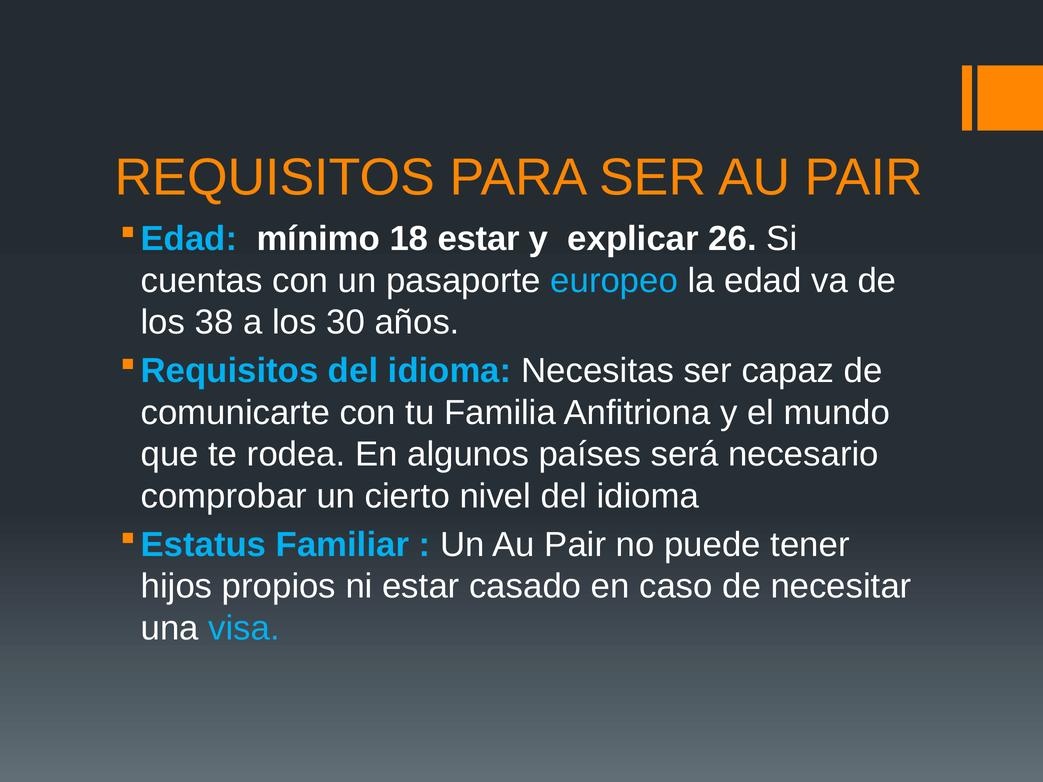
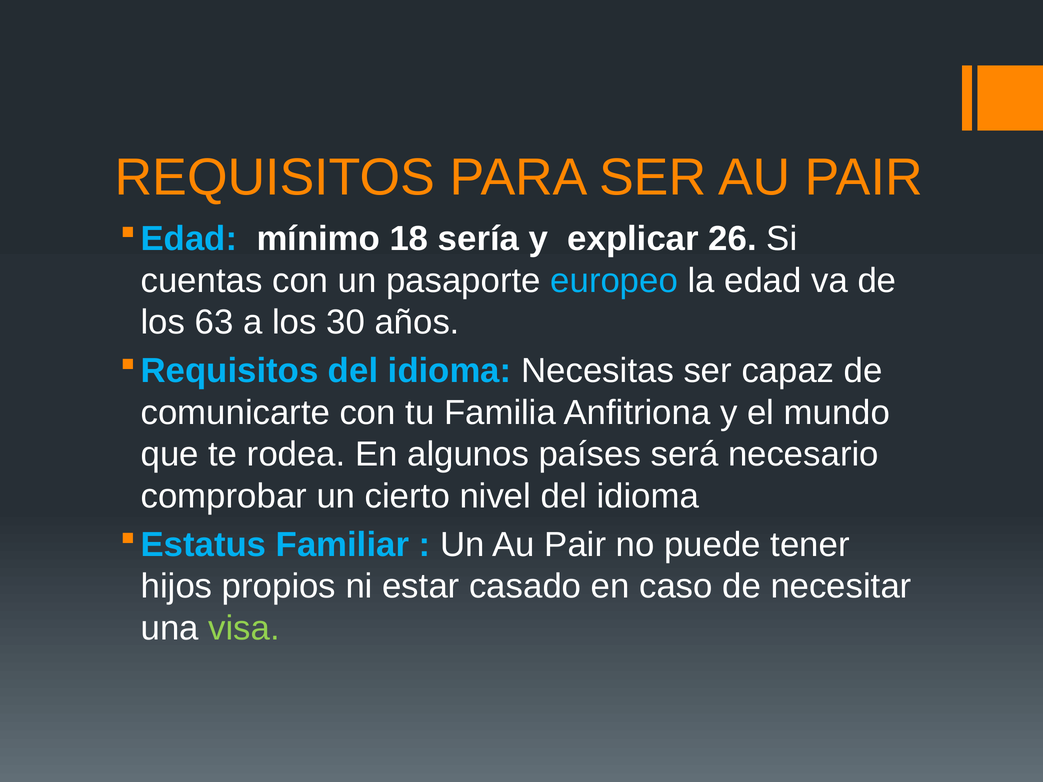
18 estar: estar -> sería (479, 239)
38: 38 -> 63 (214, 322)
visa colour: light blue -> light green (244, 628)
